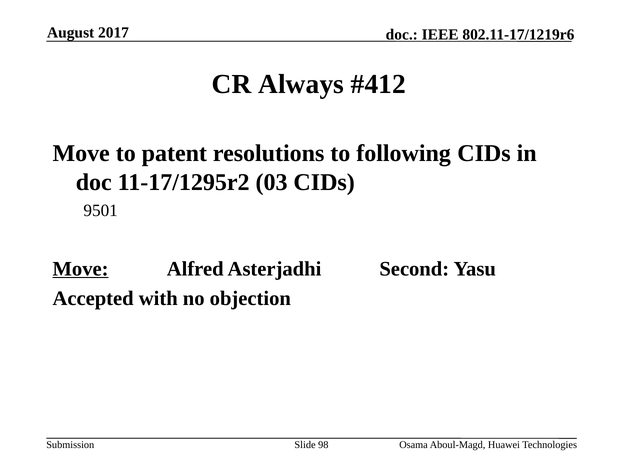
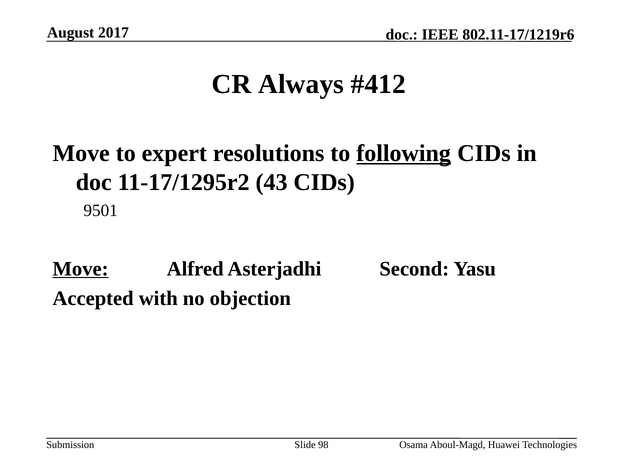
patent: patent -> expert (174, 153)
following underline: none -> present (404, 153)
03: 03 -> 43 (272, 182)
